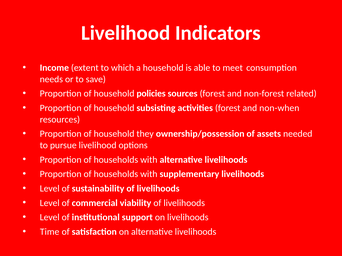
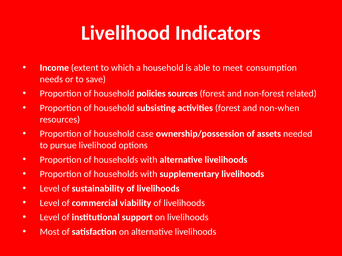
they: they -> case (145, 134)
Time: Time -> Most (50, 232)
